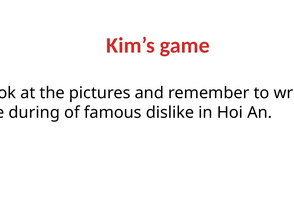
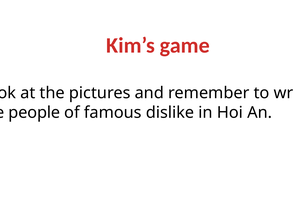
during: during -> people (34, 113)
